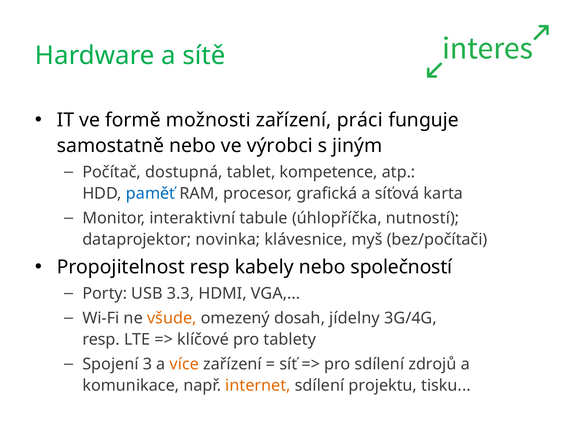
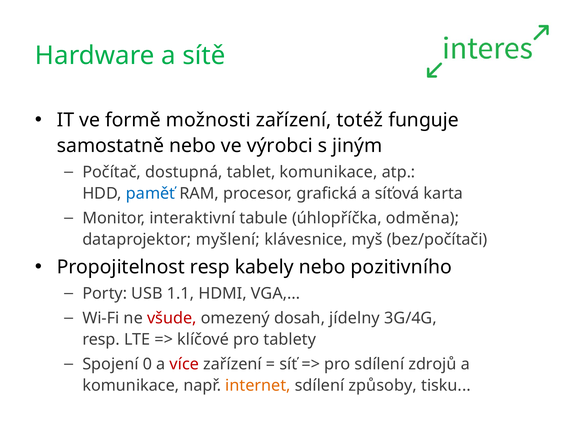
práci: práci -> totéž (360, 120)
tablet kompetence: kompetence -> komunikace (329, 172)
nutností: nutností -> odměna (423, 218)
novinka: novinka -> myšlení (228, 240)
společností: společností -> pozitivního (401, 267)
3.3: 3.3 -> 1.1 (181, 294)
všude colour: orange -> red (172, 318)
3: 3 -> 0 (147, 364)
více colour: orange -> red (184, 364)
projektu: projektu -> způsoby (383, 386)
